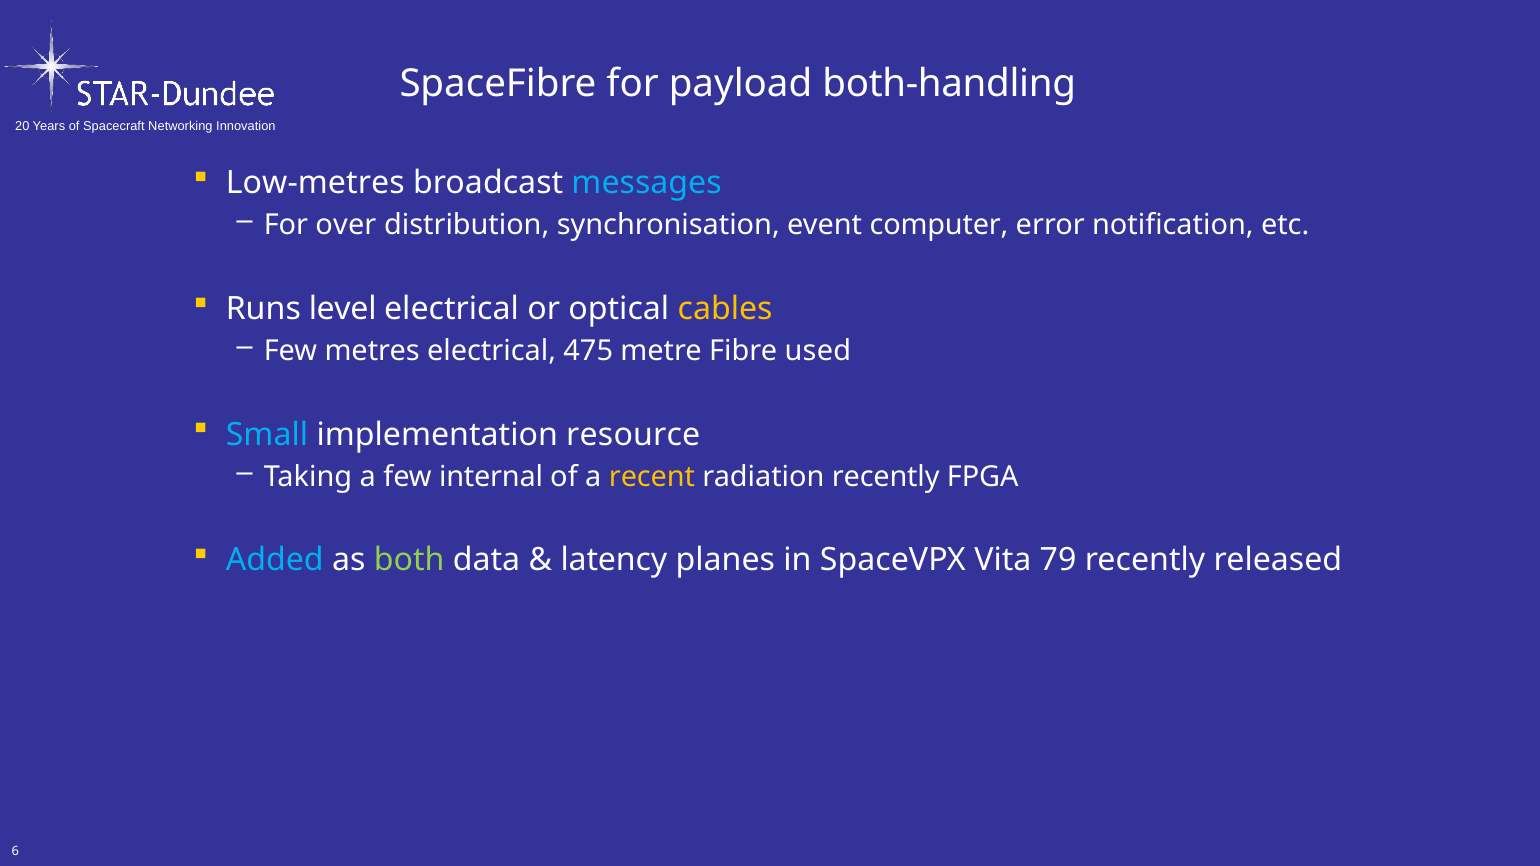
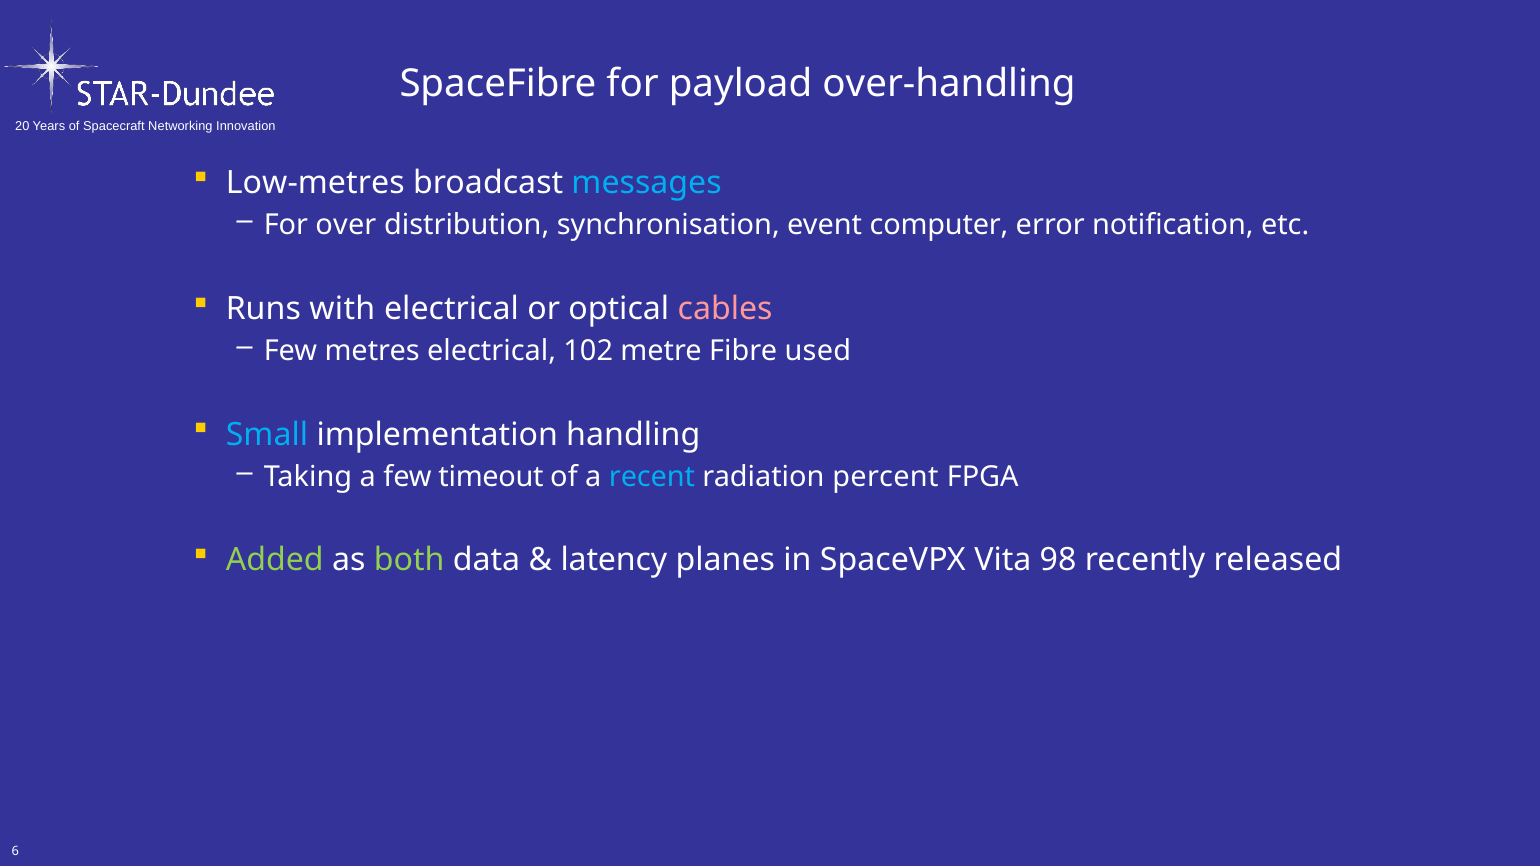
both-handling: both-handling -> over-handling (949, 83)
level: level -> with (342, 309)
cables colour: yellow -> pink (725, 309)
475: 475 -> 102 (588, 351)
resource: resource -> handling (633, 435)
internal: internal -> timeout (491, 477)
recent colour: yellow -> light blue (652, 477)
radiation recently: recently -> percent (885, 477)
Added colour: light blue -> light green (275, 560)
79: 79 -> 98 (1058, 560)
